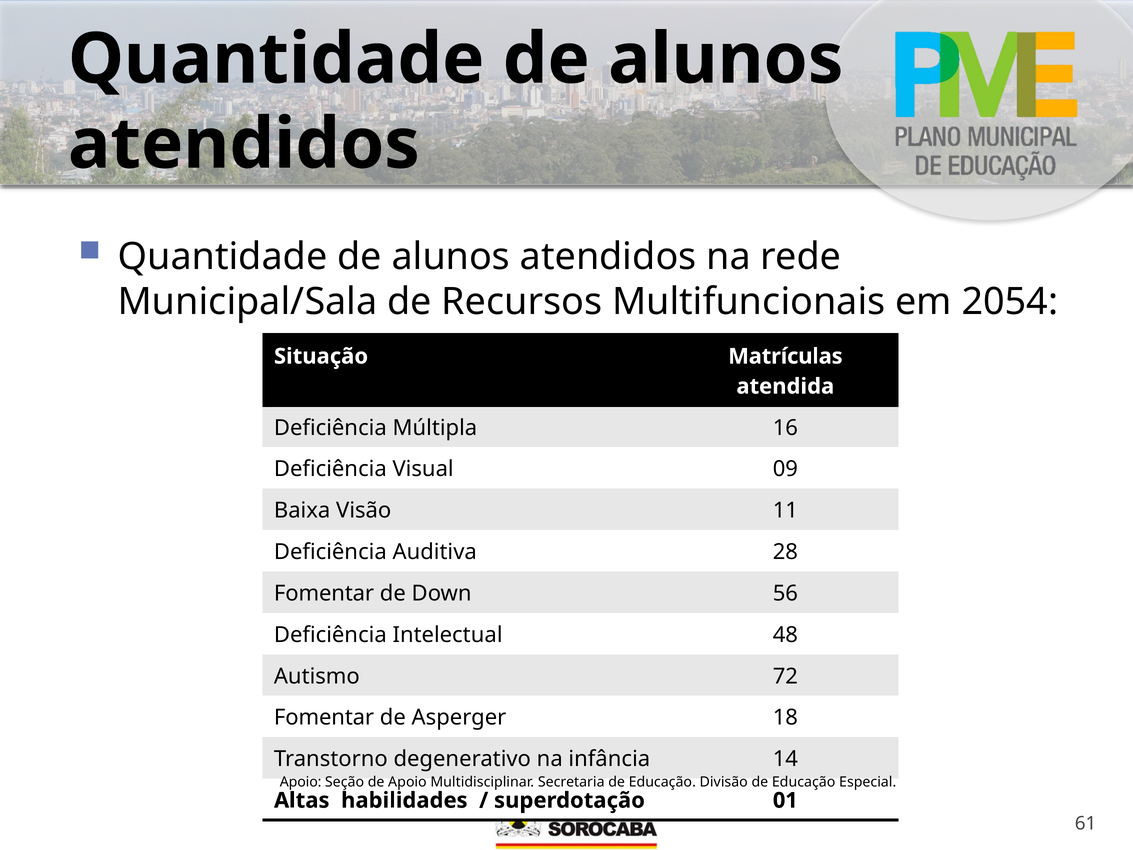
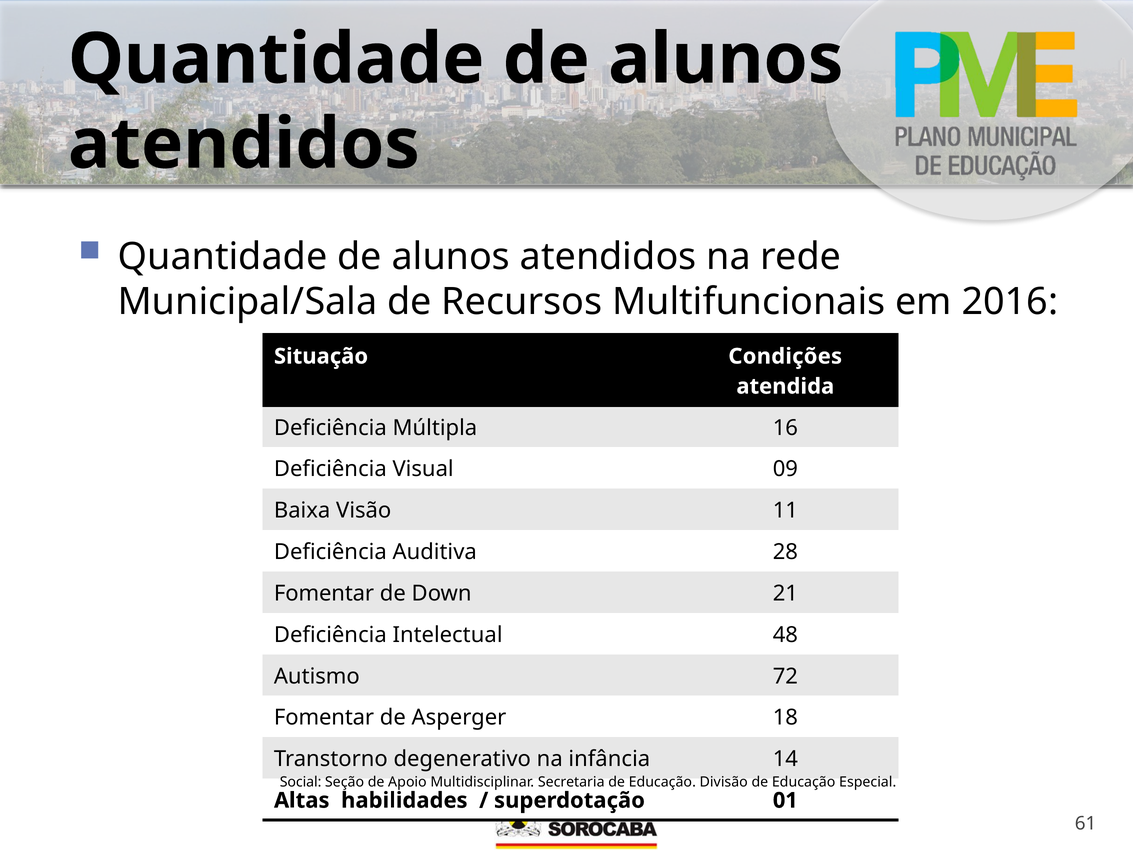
2054: 2054 -> 2016 (1010, 302)
Matrículas: Matrículas -> Condições (785, 356)
56: 56 -> 21 (785, 593)
Apoio: Apoio -> Social (301, 782)
